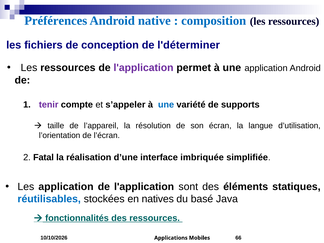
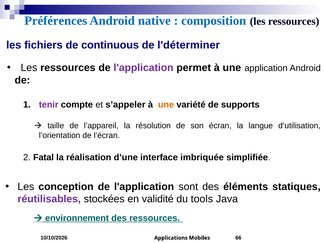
conception: conception -> continuous (110, 45)
une colour: blue -> orange (166, 105)
Les application: application -> conception (66, 187)
réutilisables colour: blue -> purple (49, 199)
natives: natives -> validité (158, 199)
basé: basé -> tools (202, 199)
fonctionnalités: fonctionnalités -> environnement (77, 218)
